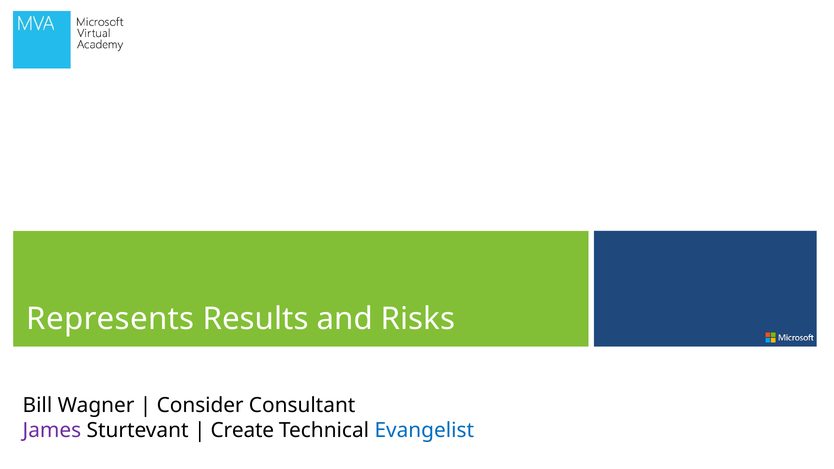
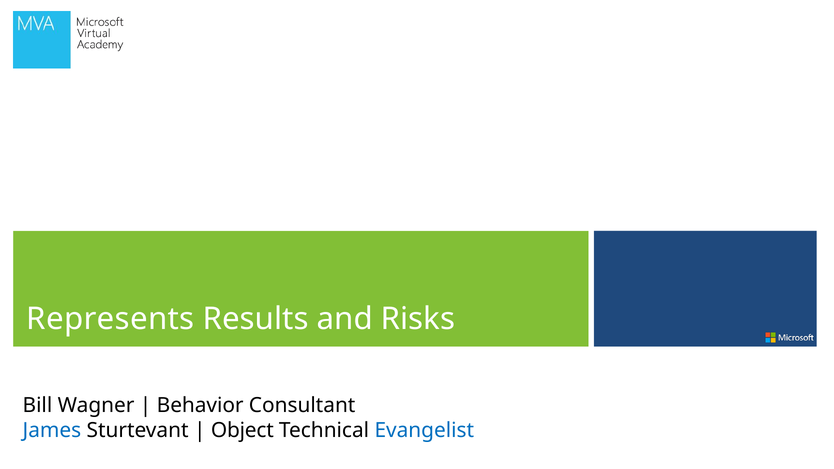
Consider: Consider -> Behavior (200, 406)
James colour: purple -> blue (52, 431)
Create: Create -> Object (242, 431)
